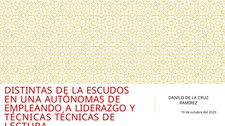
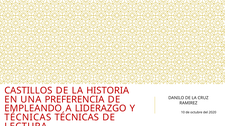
DISTINTAS: DISTINTAS -> CASTILLOS (28, 91)
ESCUDOS: ESCUDOS -> HISTORIA (108, 91)
AUTÓNOMAS: AUTÓNOMAS -> PREFERENCIA (75, 100)
